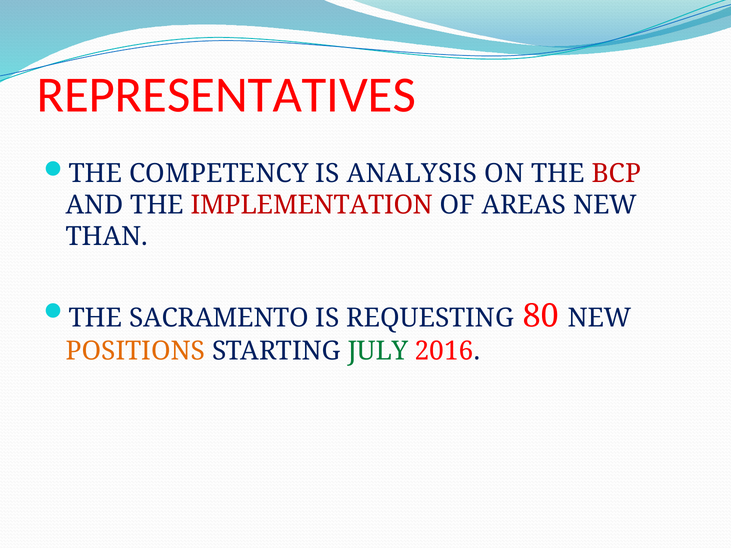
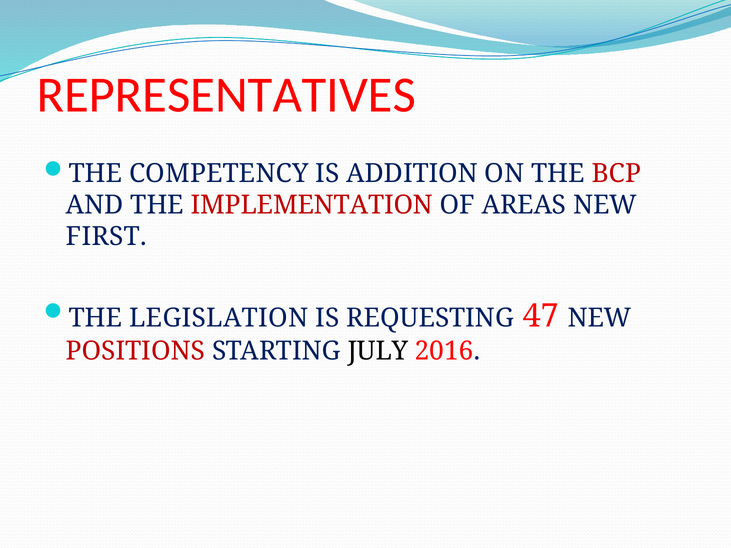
ANALYSIS: ANALYSIS -> ADDITION (412, 174)
THAN: THAN -> FIRST (106, 237)
SACRAMENTO: SACRAMENTO -> LEGISLATION (219, 318)
80: 80 -> 47 (541, 316)
POSITIONS colour: orange -> red (135, 351)
JULY colour: green -> black (378, 351)
